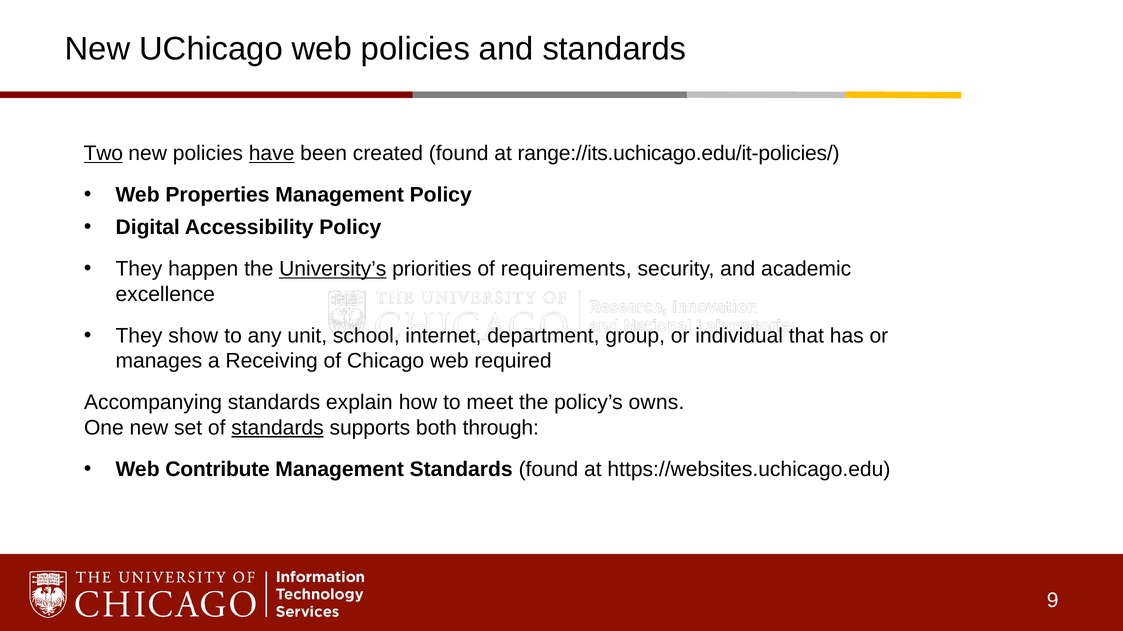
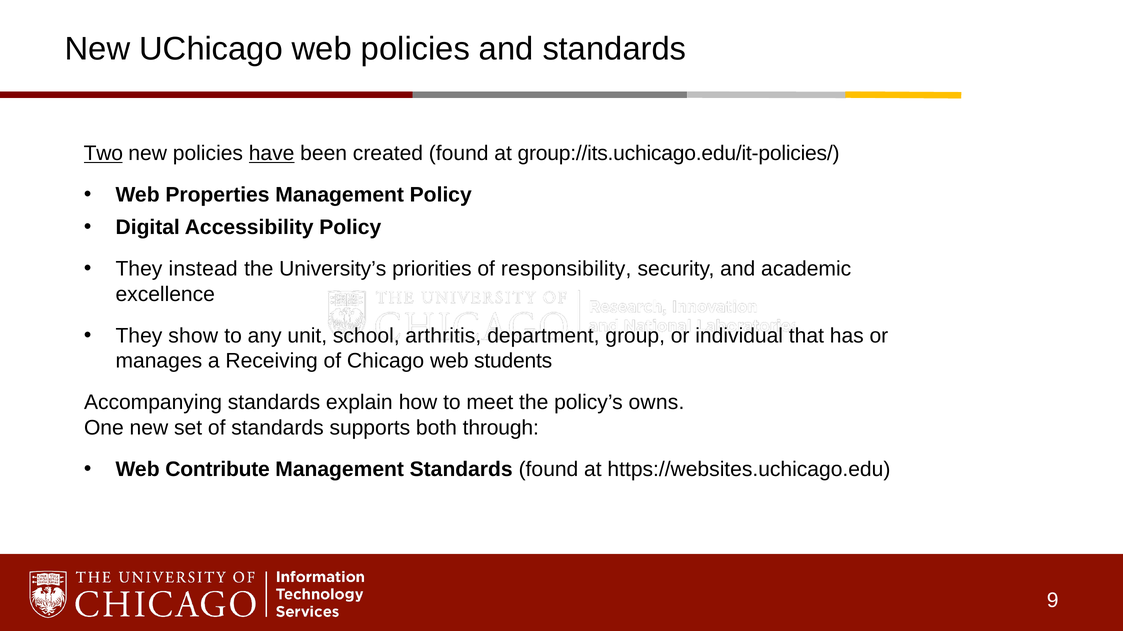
range://its.uchicago.edu/it-policies/: range://its.uchicago.edu/it-policies/ -> group://its.uchicago.edu/it-policies/ (679, 154)
happen: happen -> instead (203, 269)
University’s underline: present -> none (333, 269)
requirements: requirements -> responsibility (566, 269)
internet: internet -> arthritis (443, 336)
required: required -> students (513, 361)
standards underline: present -> none (277, 428)
